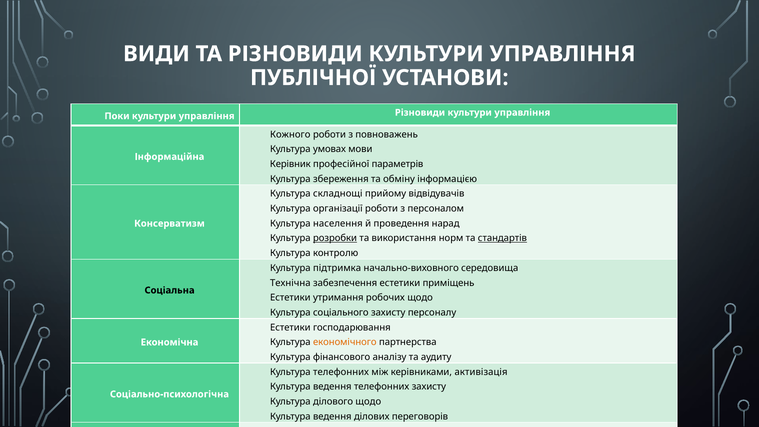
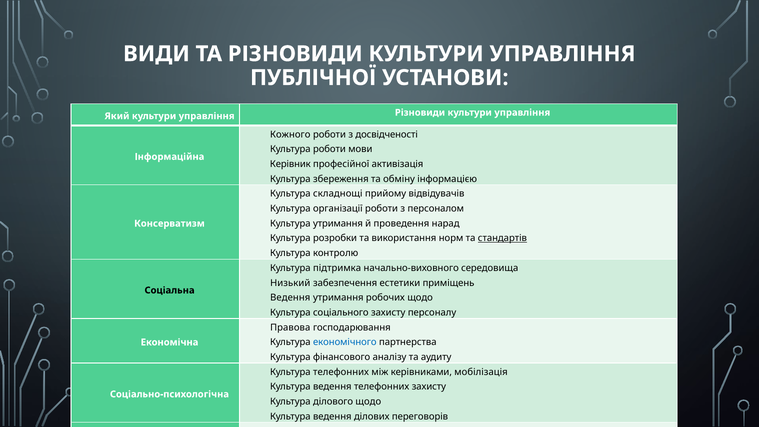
Поки: Поки -> Який (117, 116)
з повноважень: повноважень -> досвідченості (387, 134)
Культура умовах: умовах -> роботи (329, 149)
параметрів: параметрів -> активізація (397, 164)
Культура населення: населення -> утримання (338, 223)
розробки underline: present -> none (335, 238)
Технічна: Технічна -> Низький (290, 283)
Естетики: Естетики -> Ведення (290, 298)
Естетики: Естетики -> Правова (290, 327)
економічного colour: orange -> blue (345, 342)
активізація: активізація -> мобілізація (481, 372)
